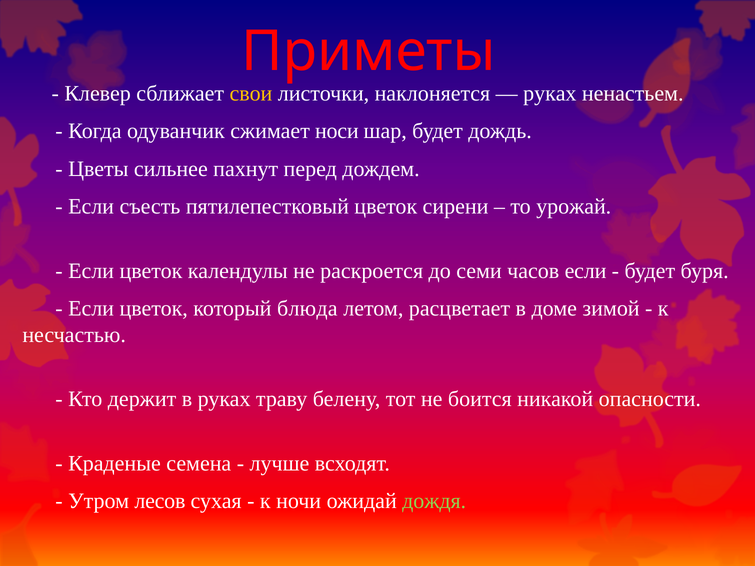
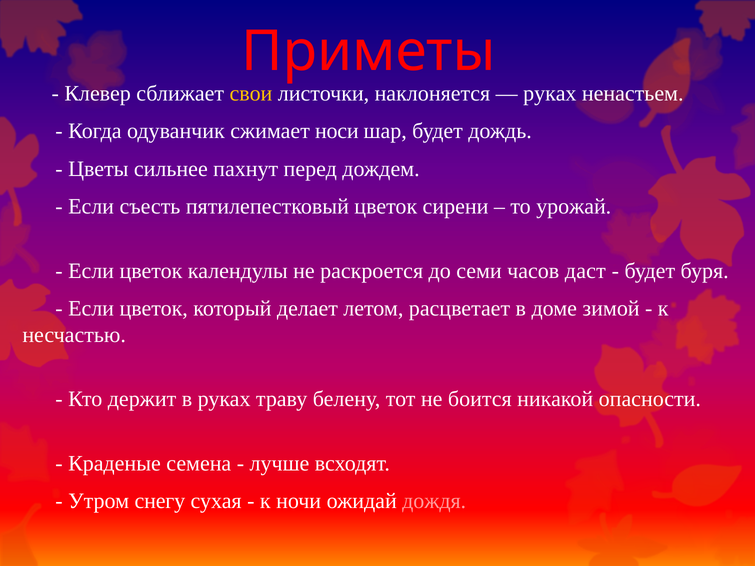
часов если: если -> даст (585, 271)
блюда: блюда -> делает (307, 309)
лесов: лесов -> снегу (160, 501)
дождя colour: light green -> pink (434, 501)
